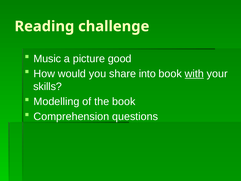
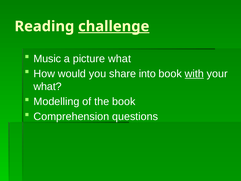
challenge underline: none -> present (114, 26)
picture good: good -> what (120, 59)
skills: skills -> what (48, 86)
